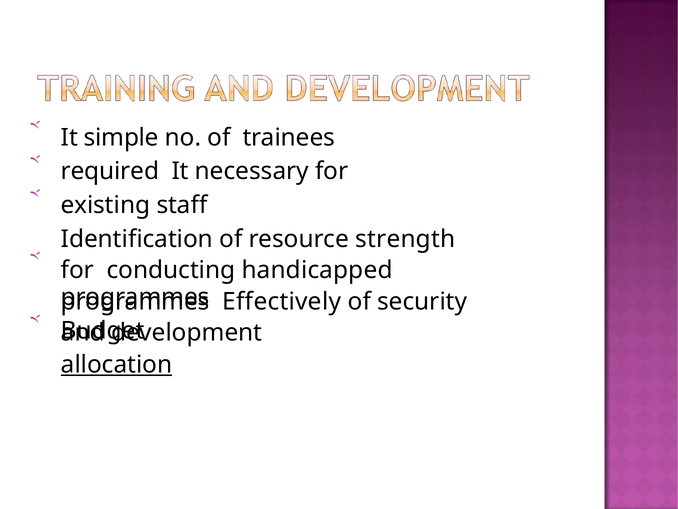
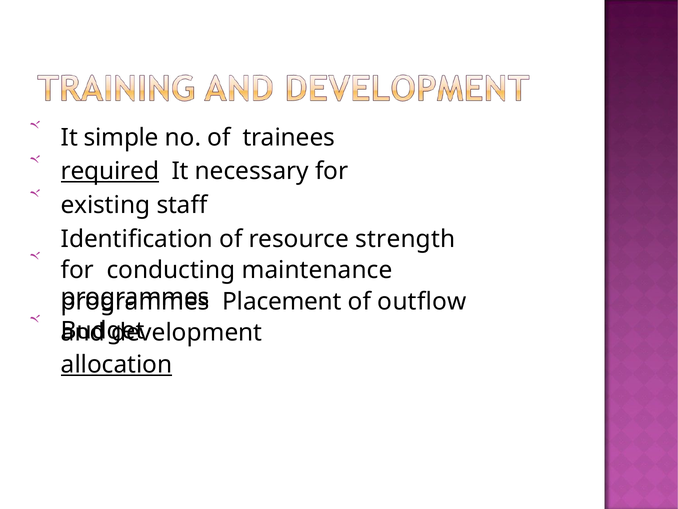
required underline: none -> present (110, 171)
handicapped: handicapped -> maintenance (317, 270)
Effectively: Effectively -> Placement (282, 301)
security: security -> outflow (422, 301)
